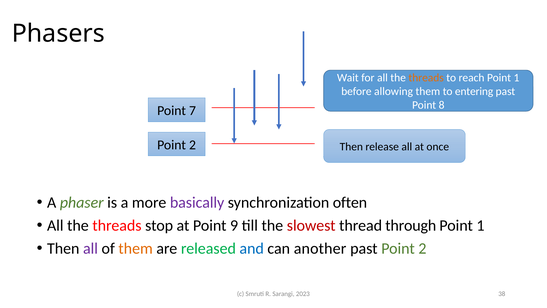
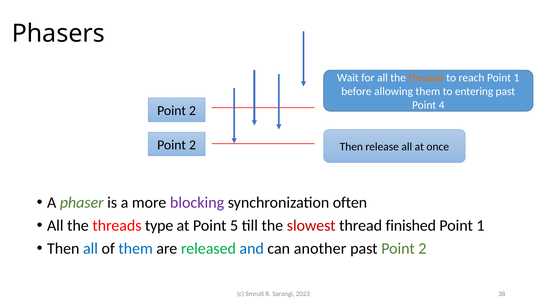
8: 8 -> 4 (442, 105)
7: 7 -> 2 (193, 111)
basically: basically -> blocking (197, 202)
stop: stop -> type (159, 225)
9: 9 -> 5 (234, 225)
through: through -> finished (411, 225)
all colour: purple -> blue (90, 248)
them colour: orange -> blue (136, 248)
